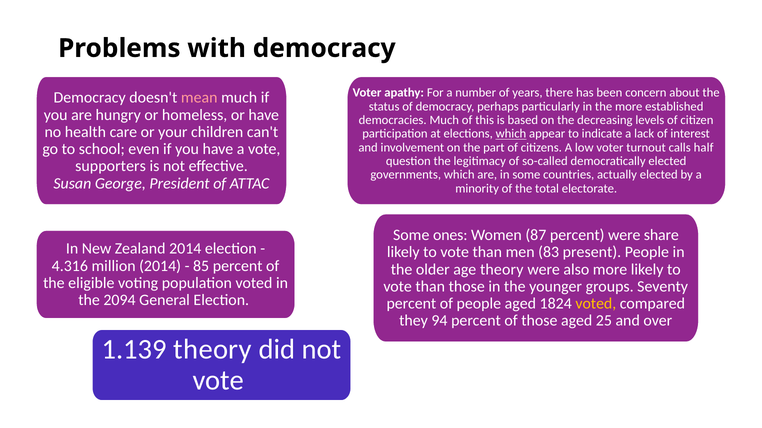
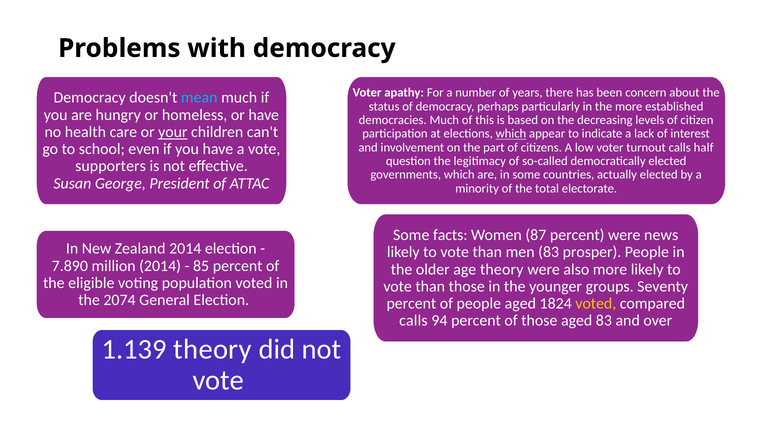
mean colour: pink -> light blue (199, 98)
your underline: none -> present (173, 132)
ones: ones -> facts (450, 235)
share: share -> news (661, 235)
present: present -> prosper (592, 253)
4.316: 4.316 -> 7.890 (70, 266)
2094: 2094 -> 2074 (120, 300)
they: they -> calls (413, 321)
aged 25: 25 -> 83 (604, 321)
